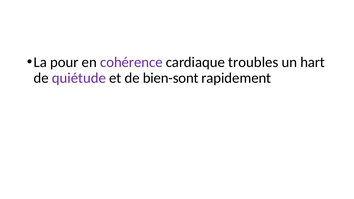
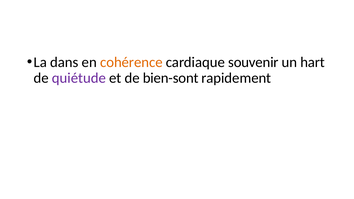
pour: pour -> dans (64, 62)
cohérence colour: purple -> orange (131, 62)
troubles: troubles -> souvenir (253, 62)
